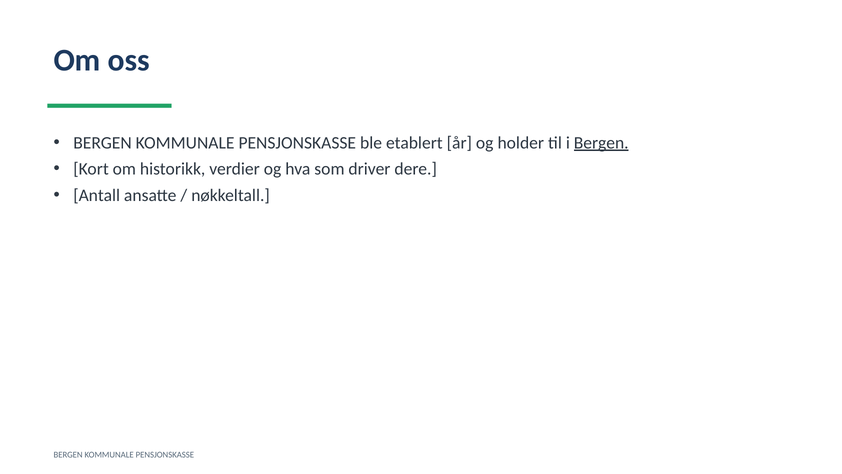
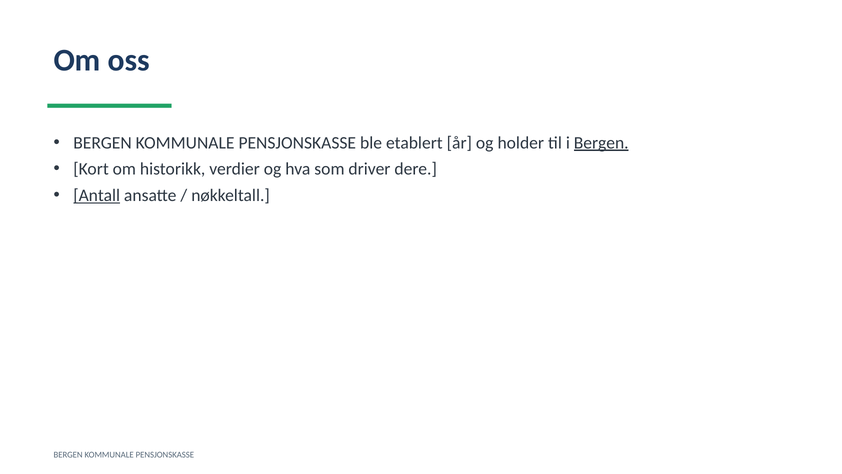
Antall underline: none -> present (97, 195)
